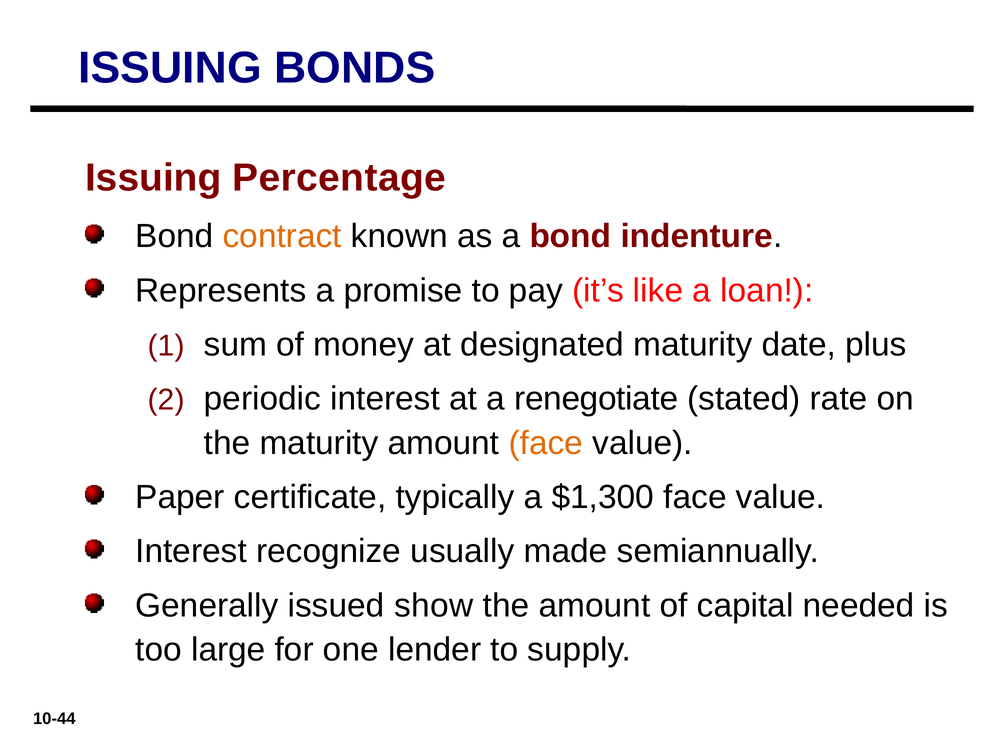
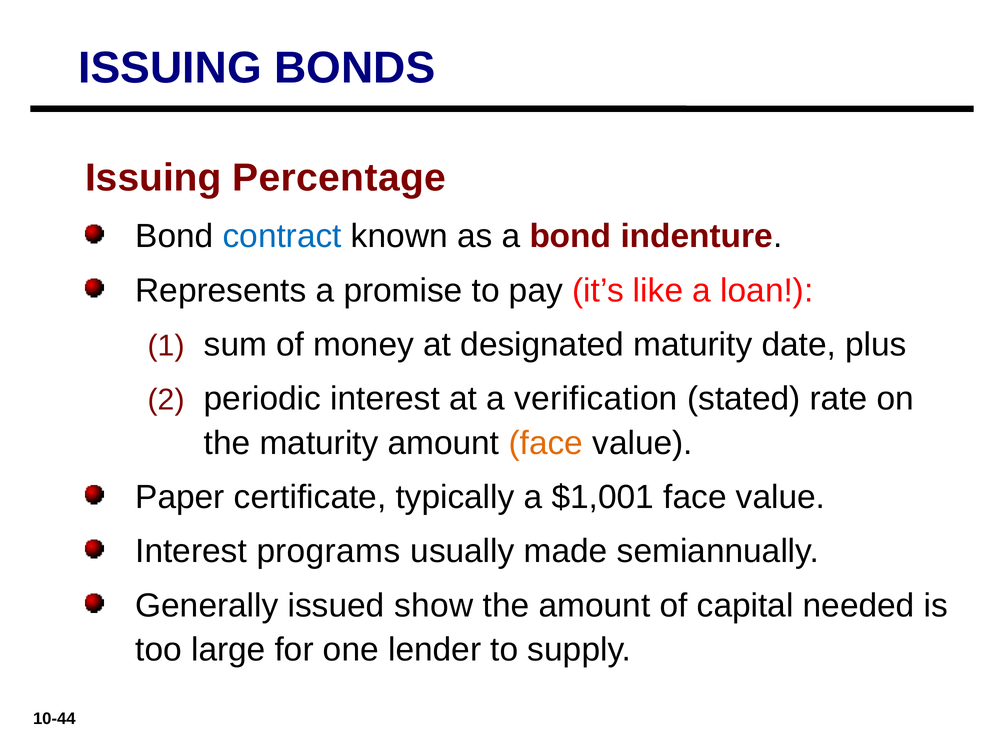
contract colour: orange -> blue (282, 236)
renegotiate: renegotiate -> verification (596, 399)
$1,300: $1,300 -> $1,001 (603, 497)
recognize: recognize -> programs (328, 551)
